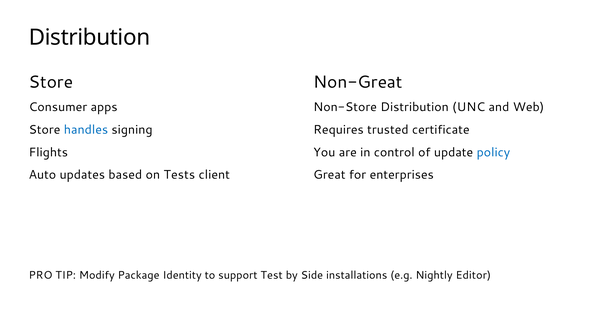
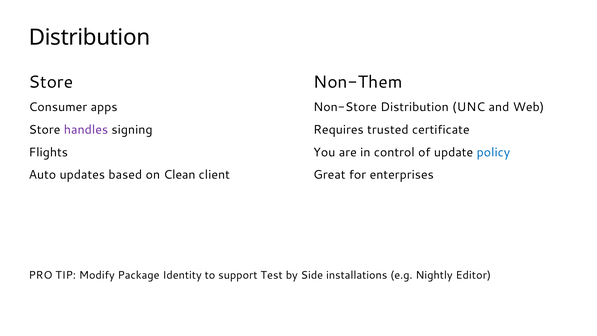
Non-Great: Non-Great -> Non-Them (358, 82)
handles colour: blue -> purple (86, 130)
Tests: Tests -> Clean (179, 175)
